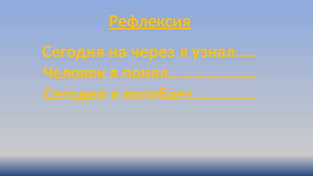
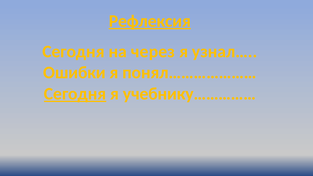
Человек: Человек -> Ошибки (74, 73)
Сегодня underline: none -> present (75, 94)
погибает……………: погибает…………… -> учебнику…………… (189, 94)
